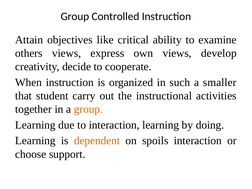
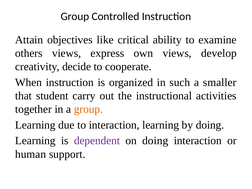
dependent colour: orange -> purple (97, 141)
on spoils: spoils -> doing (155, 141)
choose: choose -> human (31, 154)
